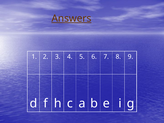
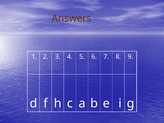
Answers underline: present -> none (71, 18)
